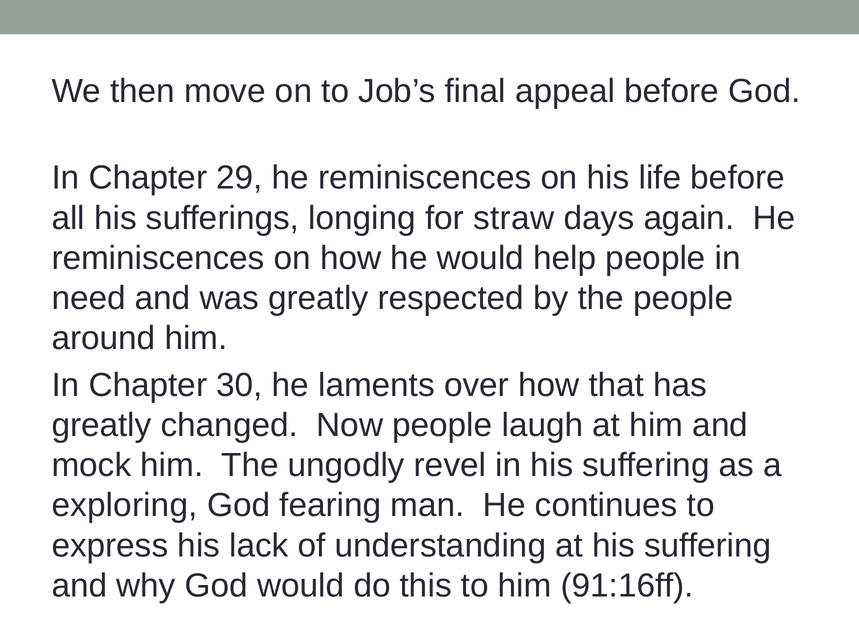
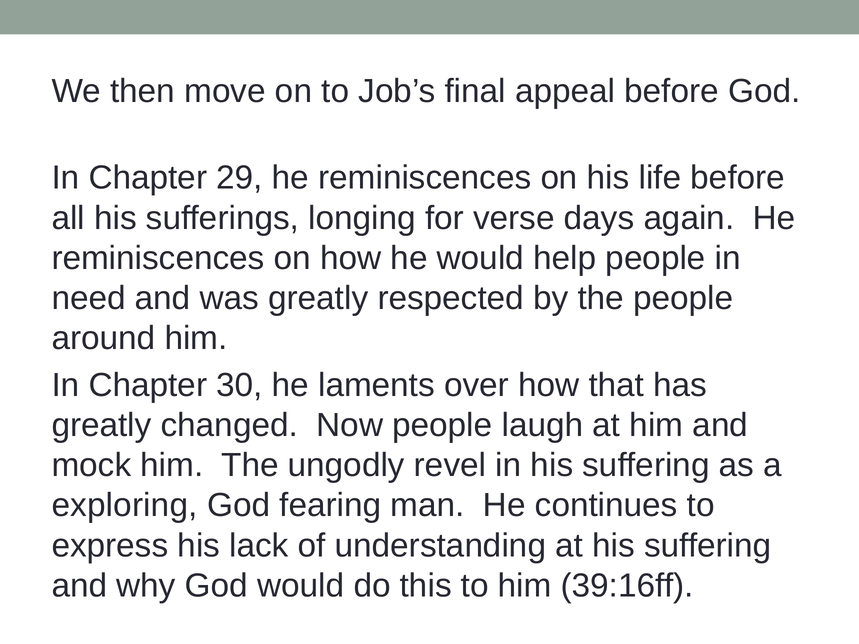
straw: straw -> verse (514, 218)
91:16ff: 91:16ff -> 39:16ff (627, 586)
